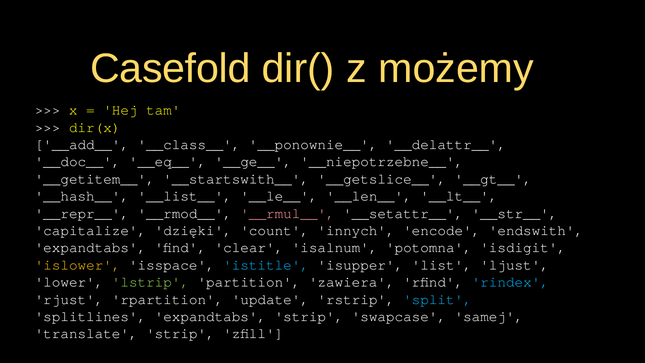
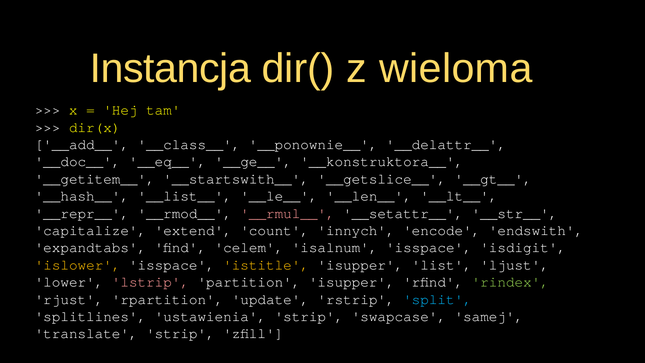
Casefold: Casefold -> Instancja (170, 68)
możemy: możemy -> wieloma (456, 68)
__niepotrzebne__: __niepotrzebne__ -> __konstruktora__ (382, 162)
dzięki: dzięki -> extend (193, 230)
clear: clear -> celem (249, 248)
isalnum potomna: potomna -> isspace (429, 248)
istitle colour: light blue -> yellow (266, 265)
lstrip colour: light green -> pink (150, 282)
partition zawiera: zawiera -> isupper (352, 282)
rindex colour: light blue -> light green (510, 282)
splitlines expandtabs: expandtabs -> ustawienia (210, 316)
